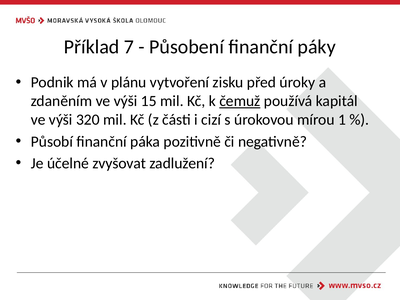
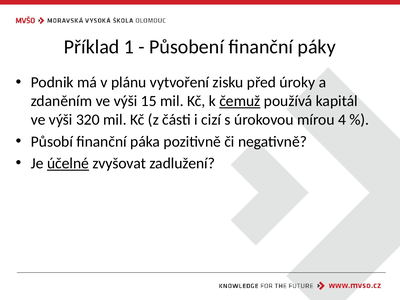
7: 7 -> 1 (129, 47)
1: 1 -> 4 (342, 120)
účelné underline: none -> present (68, 163)
